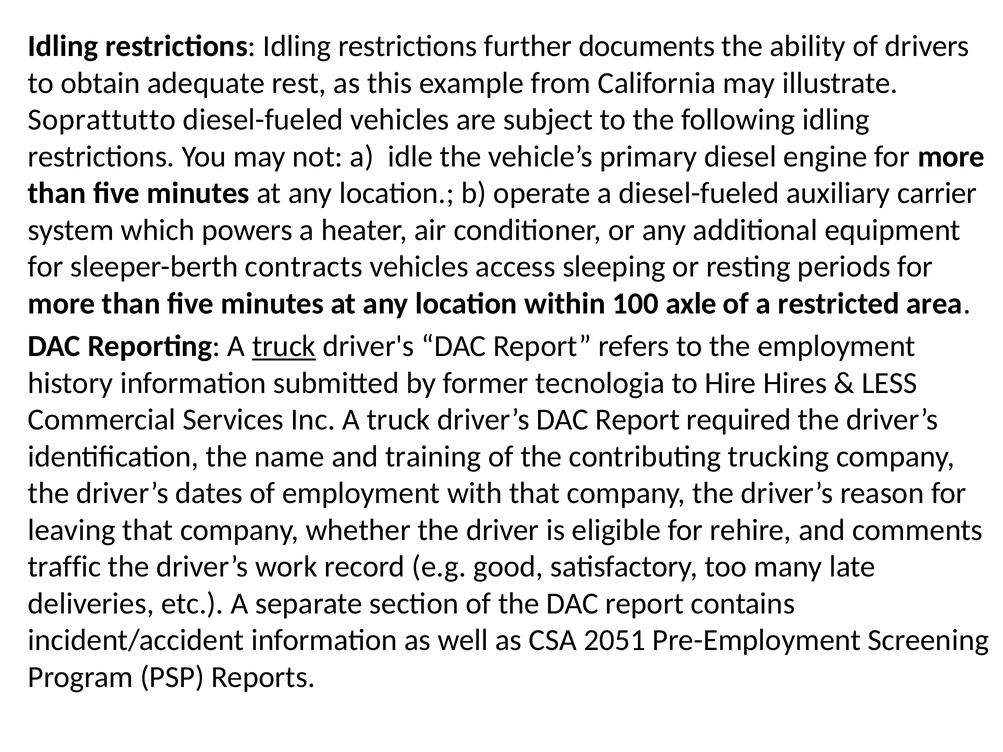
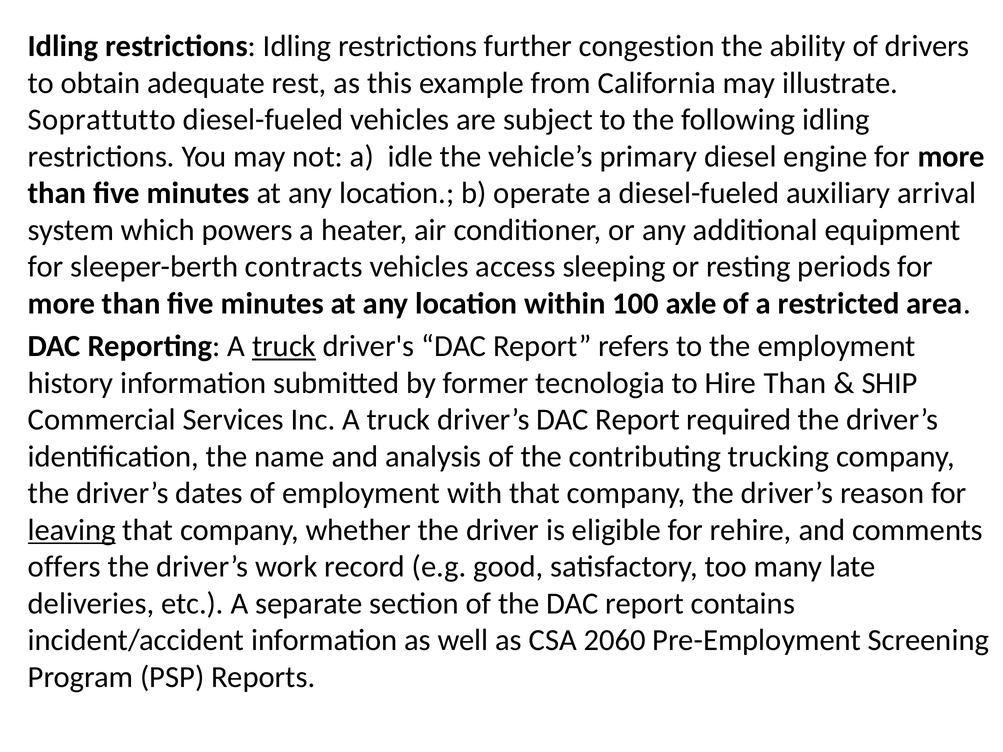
documents: documents -> congestion (647, 46)
carrier: carrier -> arrival (937, 193)
Hire Hires: Hires -> Than (795, 383)
LESS: LESS -> SHIP (890, 383)
training: training -> analysis (433, 457)
leaving underline: none -> present (72, 530)
traffic: traffic -> offers (64, 567)
2051: 2051 -> 2060 (615, 641)
